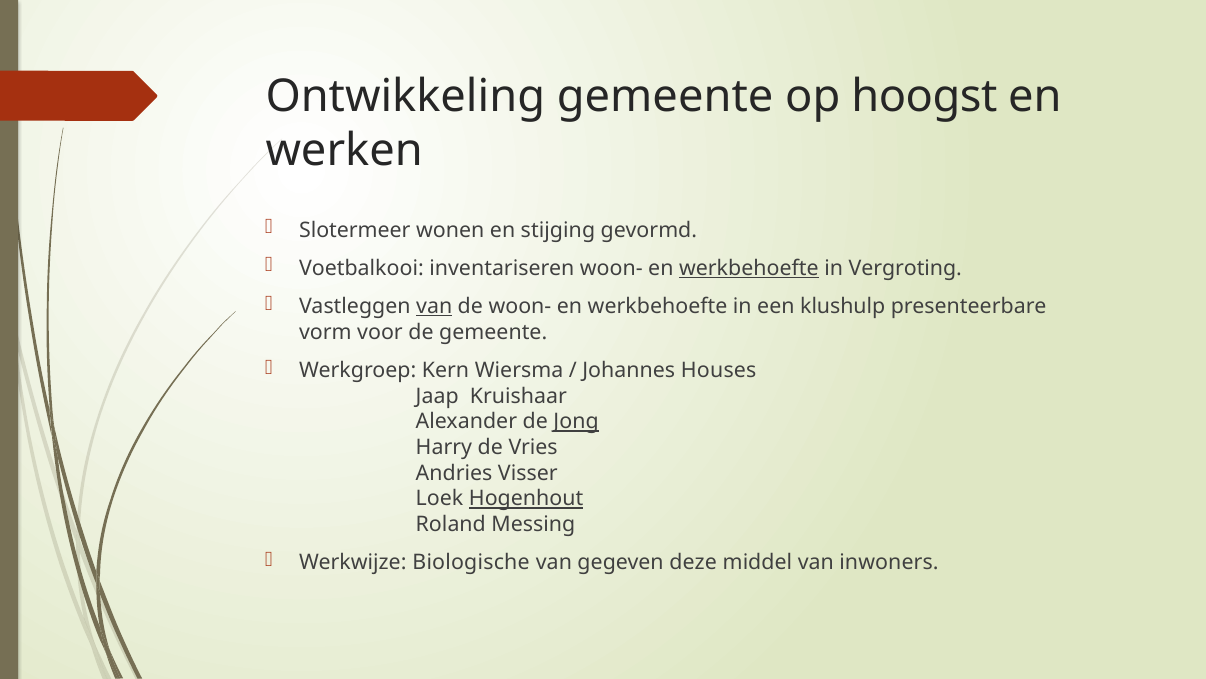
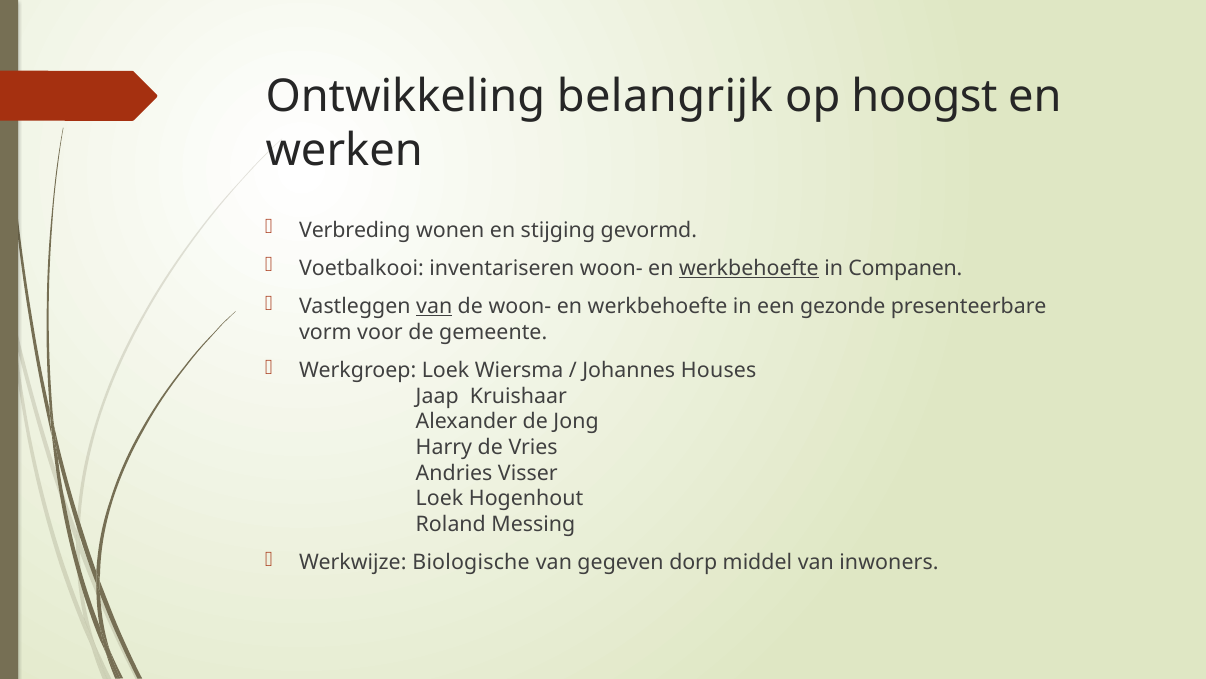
Ontwikkeling gemeente: gemeente -> belangrijk (665, 97)
Slotermeer: Slotermeer -> Verbreding (355, 230)
Vergroting: Vergroting -> Companen (905, 268)
klushulp: klushulp -> gezonde (843, 306)
Werkgroep Kern: Kern -> Loek (446, 370)
Jong underline: present -> none (576, 421)
Hogenhout underline: present -> none (526, 498)
deze: deze -> dorp (693, 562)
